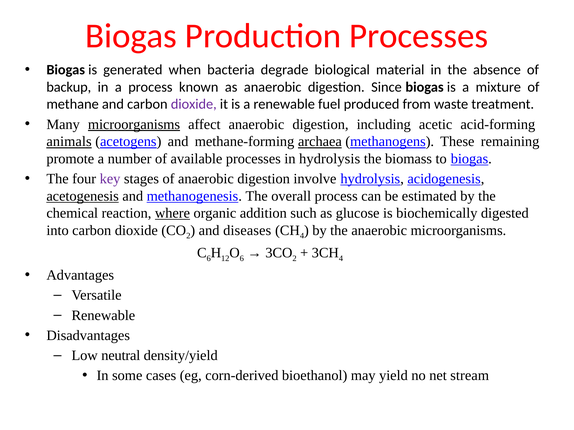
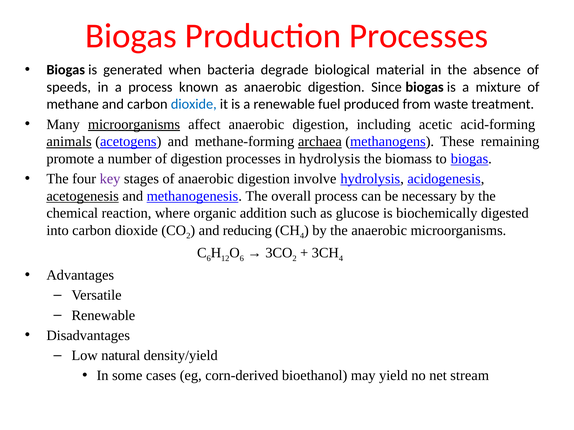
backup: backup -> speeds (69, 87)
dioxide colour: purple -> blue (194, 104)
of available: available -> digestion (196, 159)
estimated: estimated -> necessary (429, 196)
where underline: present -> none (172, 213)
diseases: diseases -> reducing (247, 231)
neutral: neutral -> natural (121, 356)
